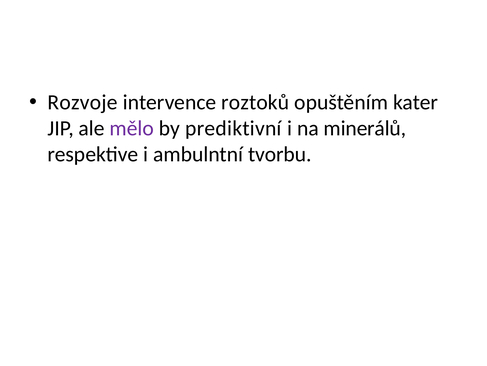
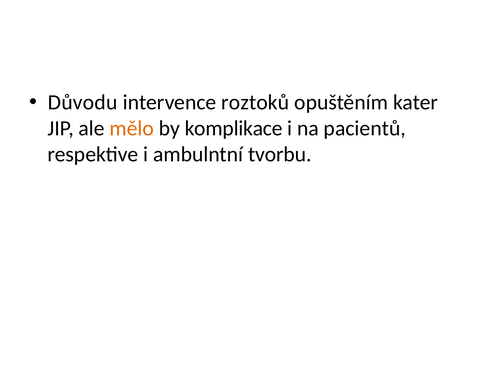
Rozvoje: Rozvoje -> Důvodu (83, 102)
mělo colour: purple -> orange (132, 128)
prediktivní: prediktivní -> komplikace (234, 128)
minerálů: minerálů -> pacientů (365, 128)
